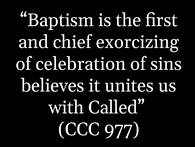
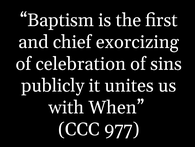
believes: believes -> publicly (53, 85)
Called: Called -> When (116, 107)
